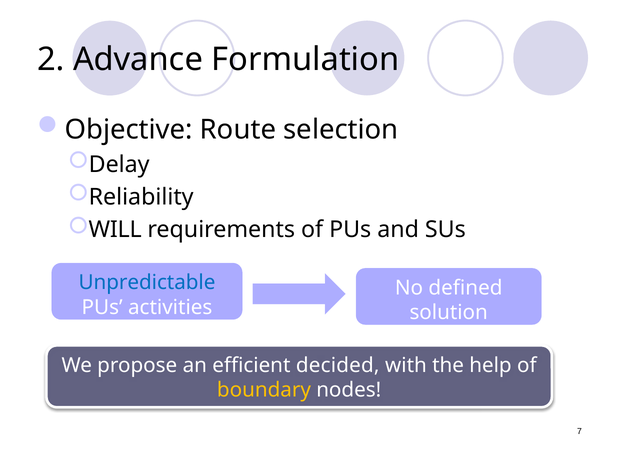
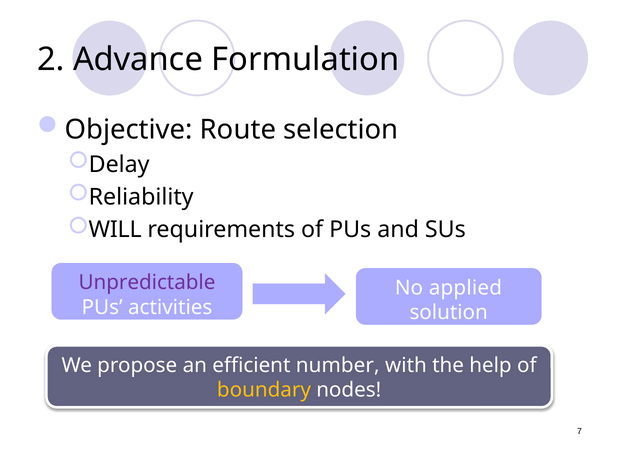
Unpredictable colour: blue -> purple (147, 283)
defined: defined -> applied (465, 288)
decided: decided -> number (338, 366)
